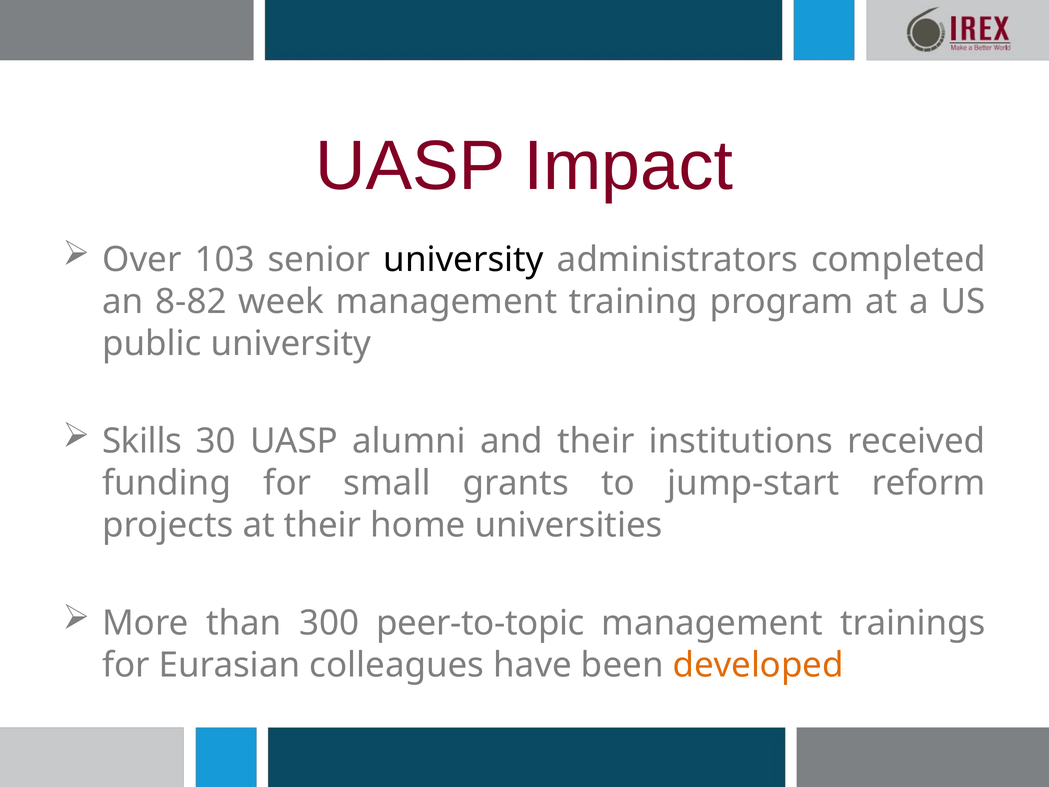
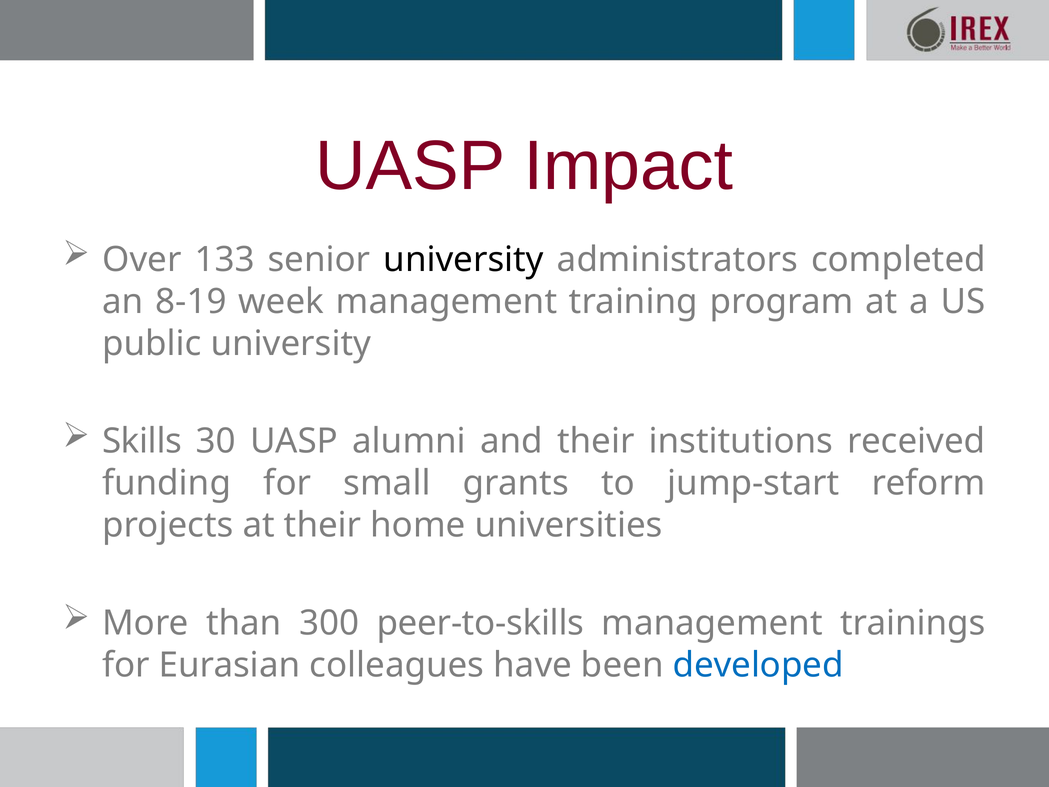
103: 103 -> 133 (225, 259)
8-82: 8-82 -> 8-19 (191, 301)
peer-to-topic: peer-to-topic -> peer-to-skills (480, 623)
developed colour: orange -> blue (758, 665)
